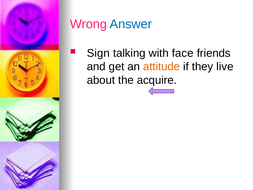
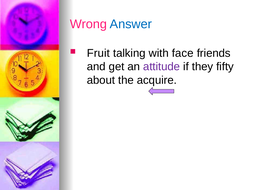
Sign: Sign -> Fruit (98, 53)
attitude colour: orange -> purple (162, 67)
live: live -> fifty (225, 67)
